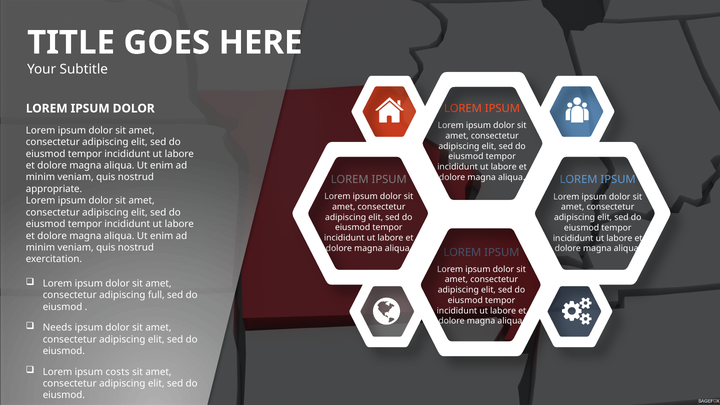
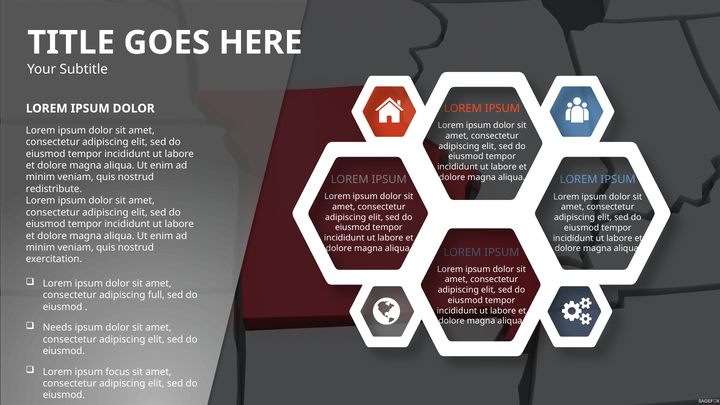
appropriate: appropriate -> redistribute (54, 189)
costs: costs -> focus (118, 372)
